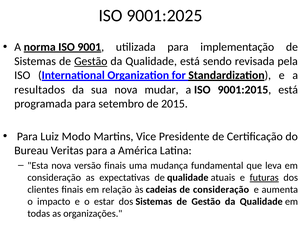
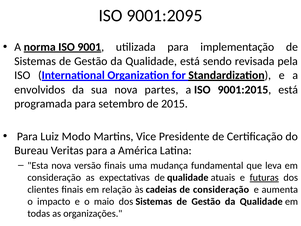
9001:2025: 9001:2025 -> 9001:2095 (164, 16)
Gestão underline: present -> none (91, 61)
resultados: resultados -> envolvidos (40, 90)
mudar: mudar -> partes (161, 90)
estar: estar -> maio (104, 201)
